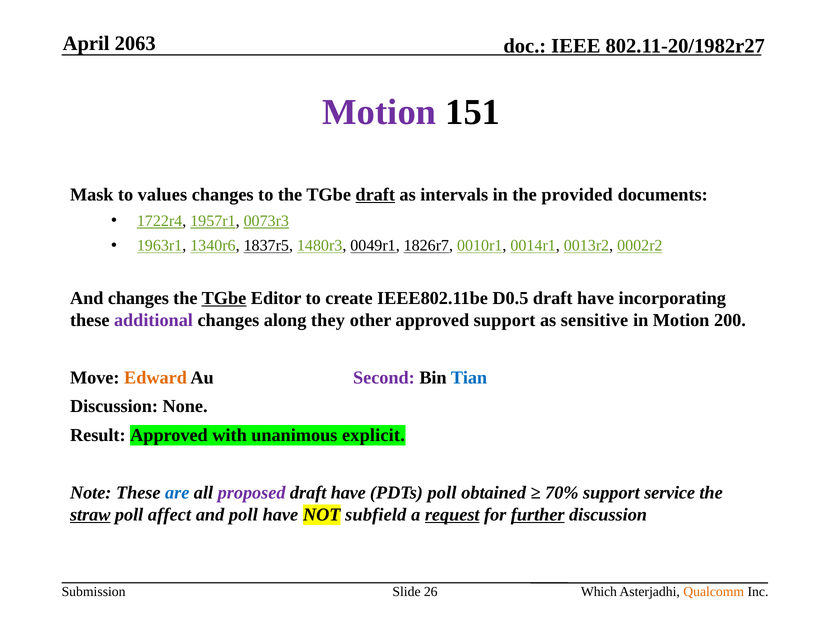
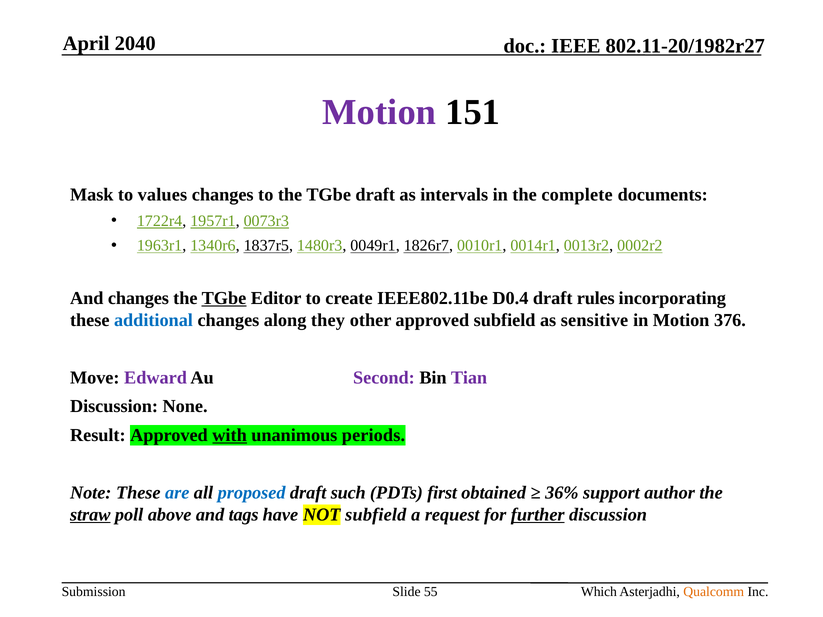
2063: 2063 -> 2040 (135, 44)
draft underline: present -> none (375, 195)
provided: provided -> complete (577, 195)
D0.5: D0.5 -> D0.4 (510, 298)
have: have -> rules (596, 298)
additional colour: purple -> blue (153, 320)
approved support: support -> subfield (505, 320)
200: 200 -> 376 (730, 320)
Edward colour: orange -> purple (156, 378)
Tian colour: blue -> purple (469, 378)
with underline: none -> present (230, 435)
explicit: explicit -> periods (373, 435)
proposed colour: purple -> blue (252, 493)
have: have -> such (348, 493)
PDTs poll: poll -> first (442, 493)
70%: 70% -> 36% (562, 493)
service: service -> author (670, 493)
affect: affect -> above (170, 515)
and poll: poll -> tags (244, 515)
request underline: present -> none (452, 515)
26: 26 -> 55 (431, 592)
